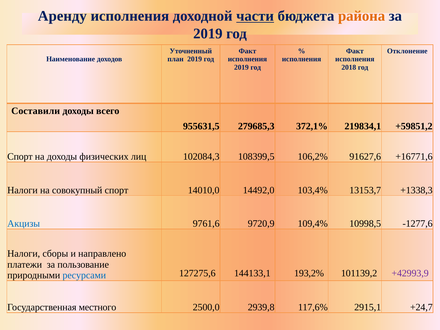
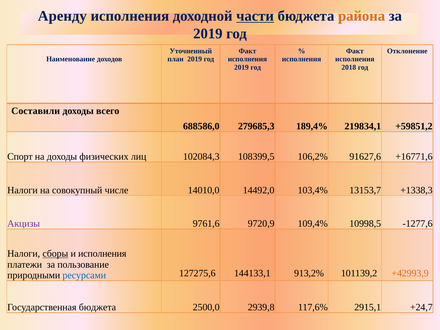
955631,5: 955631,5 -> 688586,0 (201, 126)
372,1%: 372,1% -> 189,4% (312, 126)
совокупный спорт: спорт -> числе (117, 190)
Акцизы colour: blue -> purple (24, 224)
сборы underline: none -> present (55, 254)
и направлено: направлено -> исполнения (102, 254)
193,2%: 193,2% -> 913,2% (309, 273)
+42993,9 colour: purple -> orange (410, 273)
Государственная местного: местного -> бюджета (97, 307)
